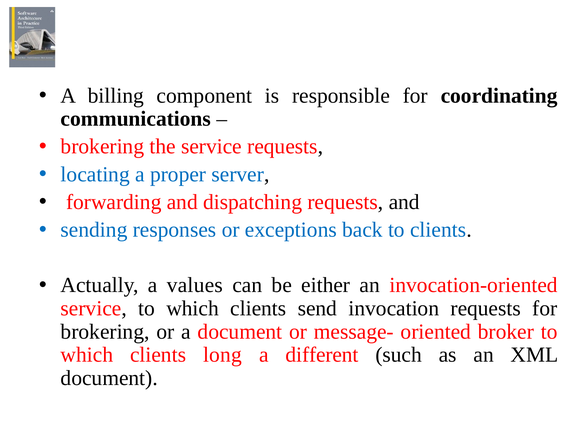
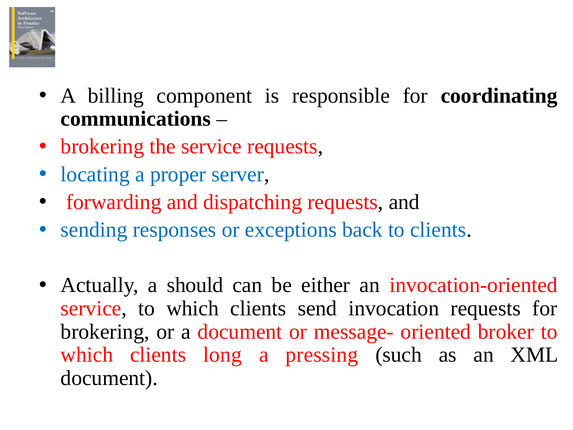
values: values -> should (195, 285)
different: different -> pressing (322, 355)
